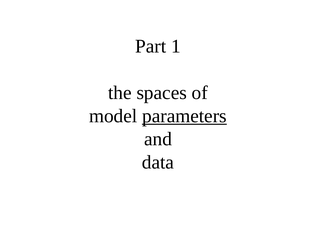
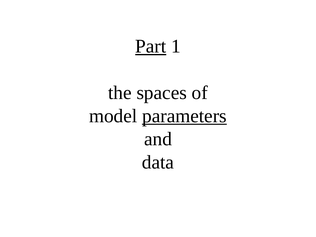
Part underline: none -> present (151, 46)
